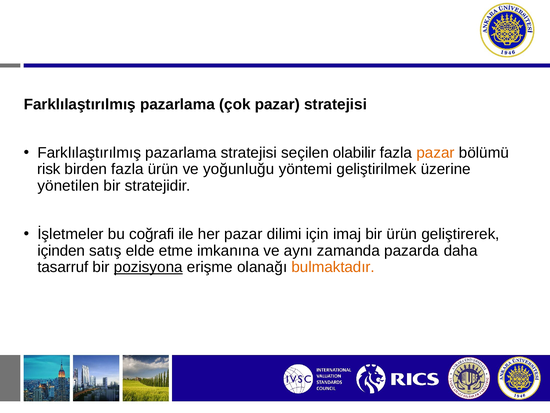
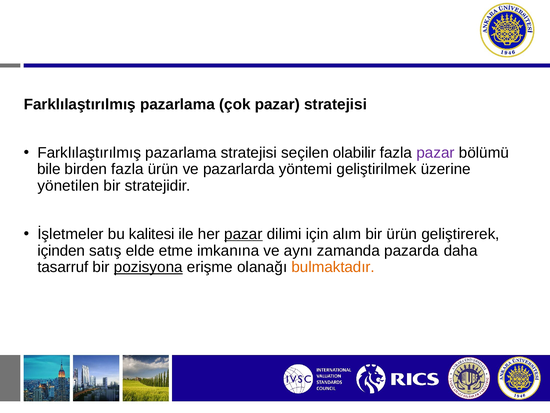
pazar colour: orange -> purple (436, 153)
risk: risk -> bile (49, 169)
yoğunluğu: yoğunluğu -> pazarlarda (239, 169)
coğrafi: coğrafi -> kalitesi (152, 234)
pazar underline: none -> present (243, 234)
imaj: imaj -> alım (347, 234)
